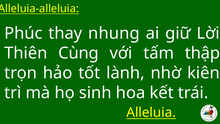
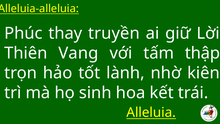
nhung: nhung -> truyền (114, 33)
Cùng: Cùng -> Vang (78, 53)
